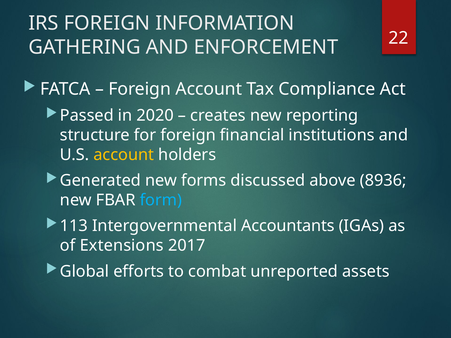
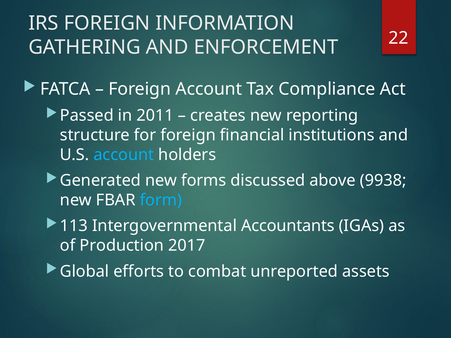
2020: 2020 -> 2011 (155, 116)
account colour: yellow -> light blue (124, 155)
8936: 8936 -> 9938 (383, 181)
Extensions: Extensions -> Production (122, 246)
